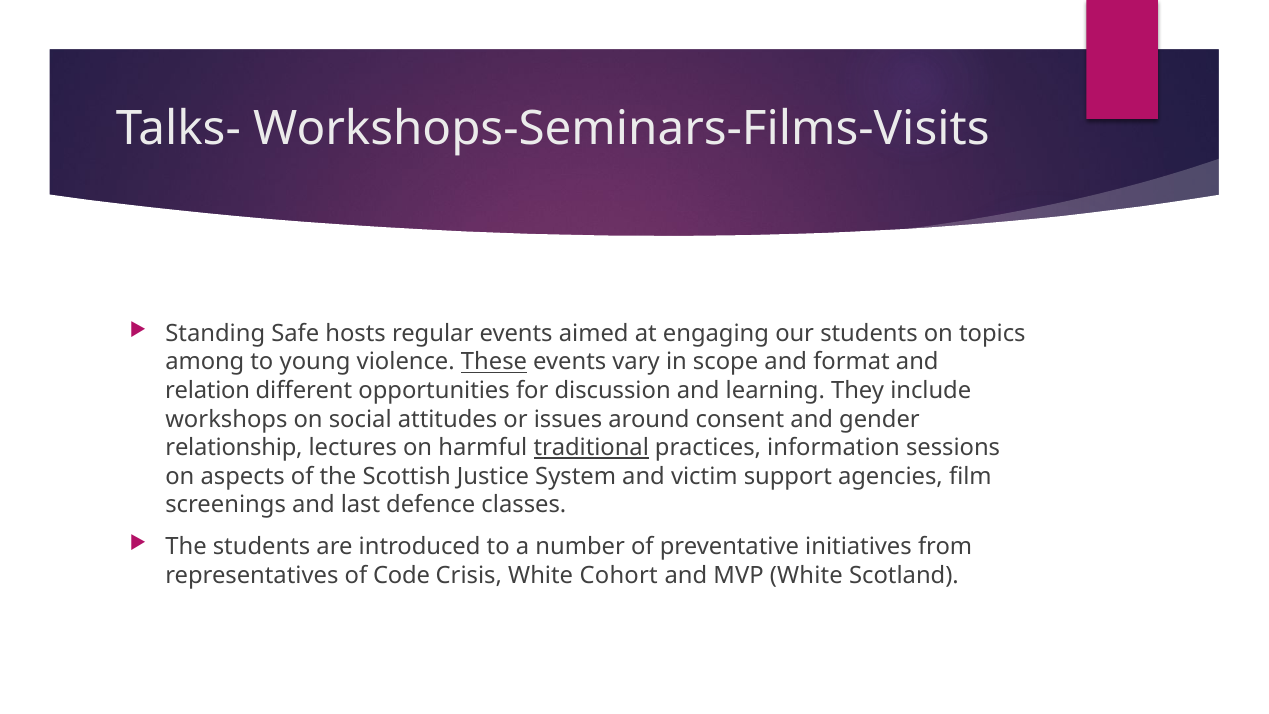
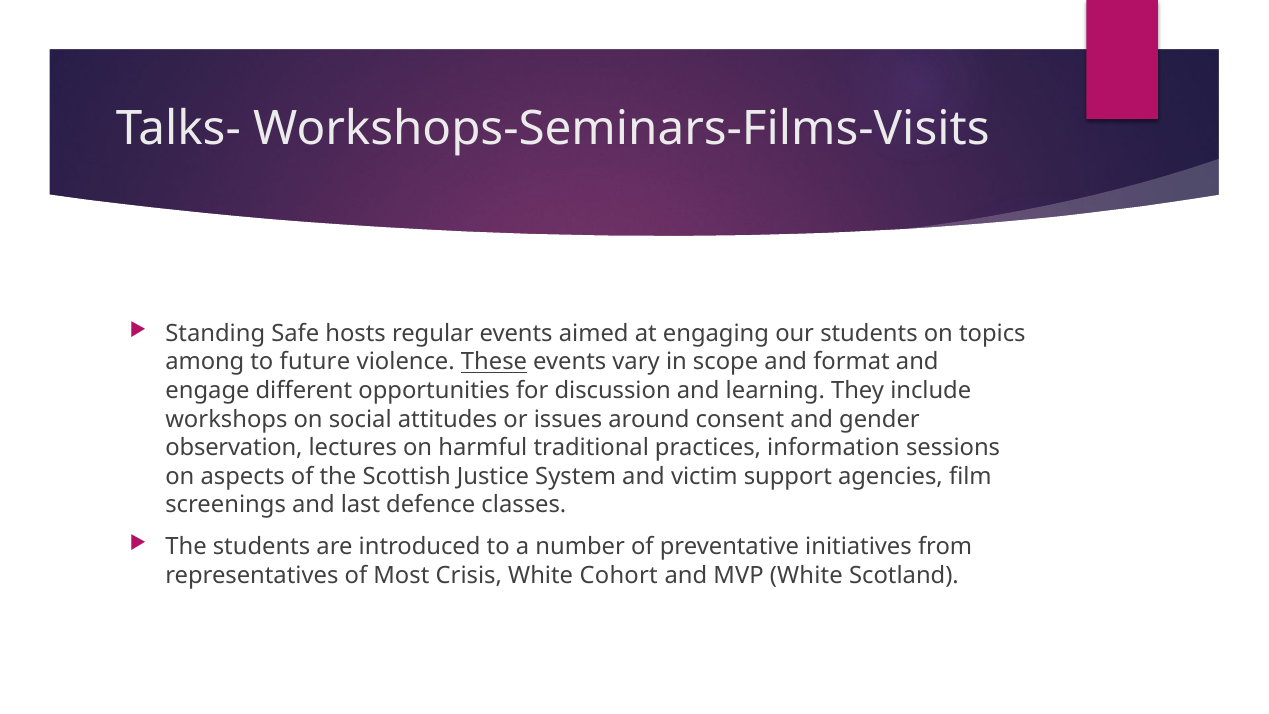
young: young -> future (315, 362)
relation: relation -> engage (207, 391)
relationship: relationship -> observation (234, 448)
traditional underline: present -> none (591, 448)
Code: Code -> Most (401, 575)
